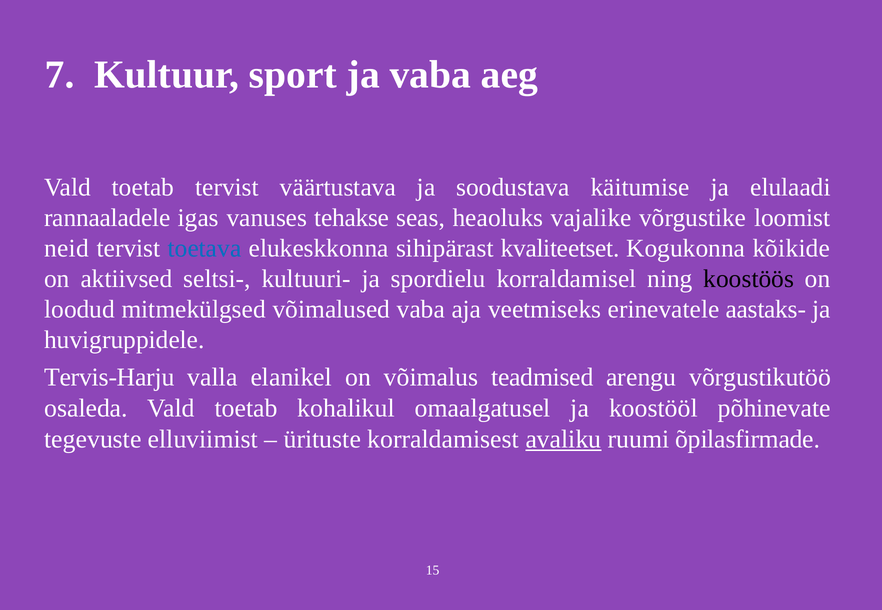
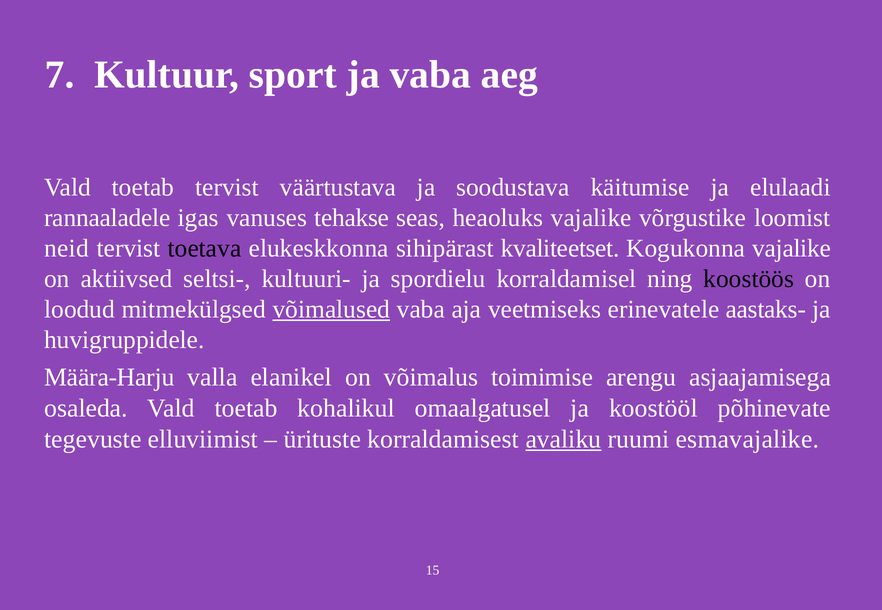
toetava colour: blue -> black (205, 249)
Kogukonna kõikide: kõikide -> vajalike (792, 249)
võimalused underline: none -> present (331, 310)
Tervis-Harju: Tervis-Harju -> Määra-Harju (109, 378)
teadmised: teadmised -> toimimise (542, 378)
võrgustikutöö: võrgustikutöö -> asjaajamisega (760, 378)
õpilasfirmade: õpilasfirmade -> esmavajalike (747, 440)
